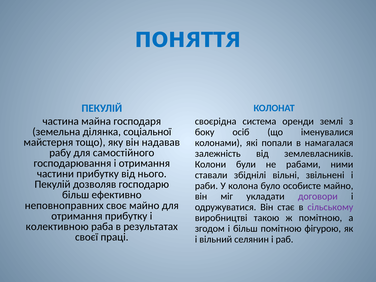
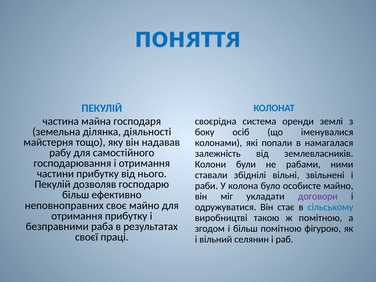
соціальної: соціальної -> діяльності (147, 132)
сільському colour: purple -> blue (330, 207)
колективною: колективною -> безправними (57, 226)
